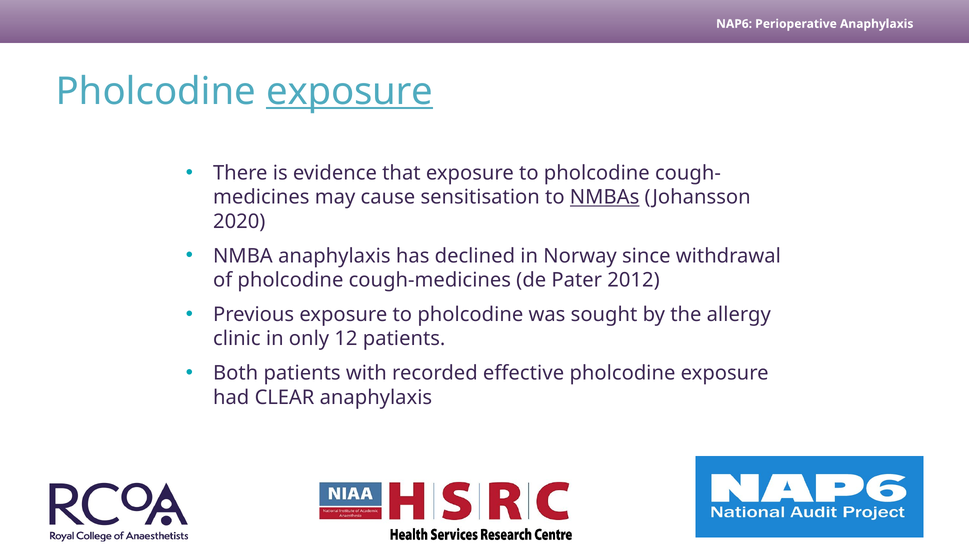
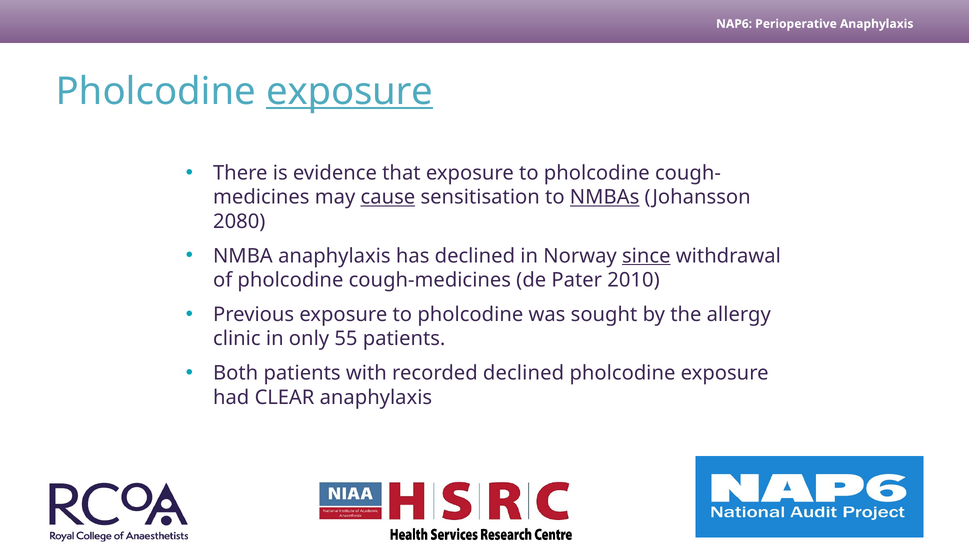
cause underline: none -> present (388, 197)
2020: 2020 -> 2080 (239, 222)
since underline: none -> present (646, 256)
2012: 2012 -> 2010 (634, 280)
12: 12 -> 55 (346, 339)
recorded effective: effective -> declined (524, 373)
